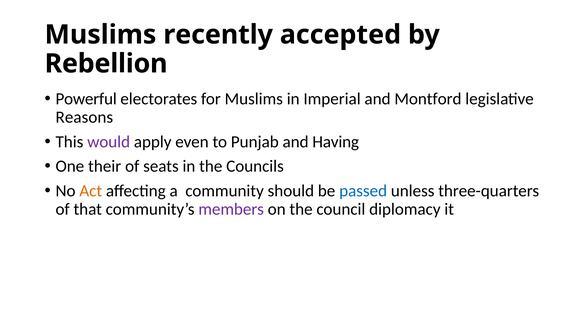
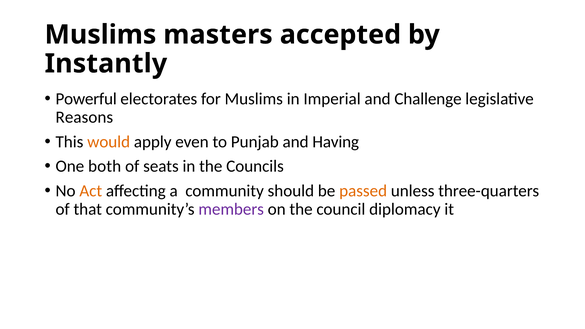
recently: recently -> masters (218, 35)
Rebellion: Rebellion -> Instantly (106, 64)
Montford: Montford -> Challenge (428, 99)
would colour: purple -> orange (109, 142)
their: their -> both (105, 166)
passed colour: blue -> orange (363, 191)
